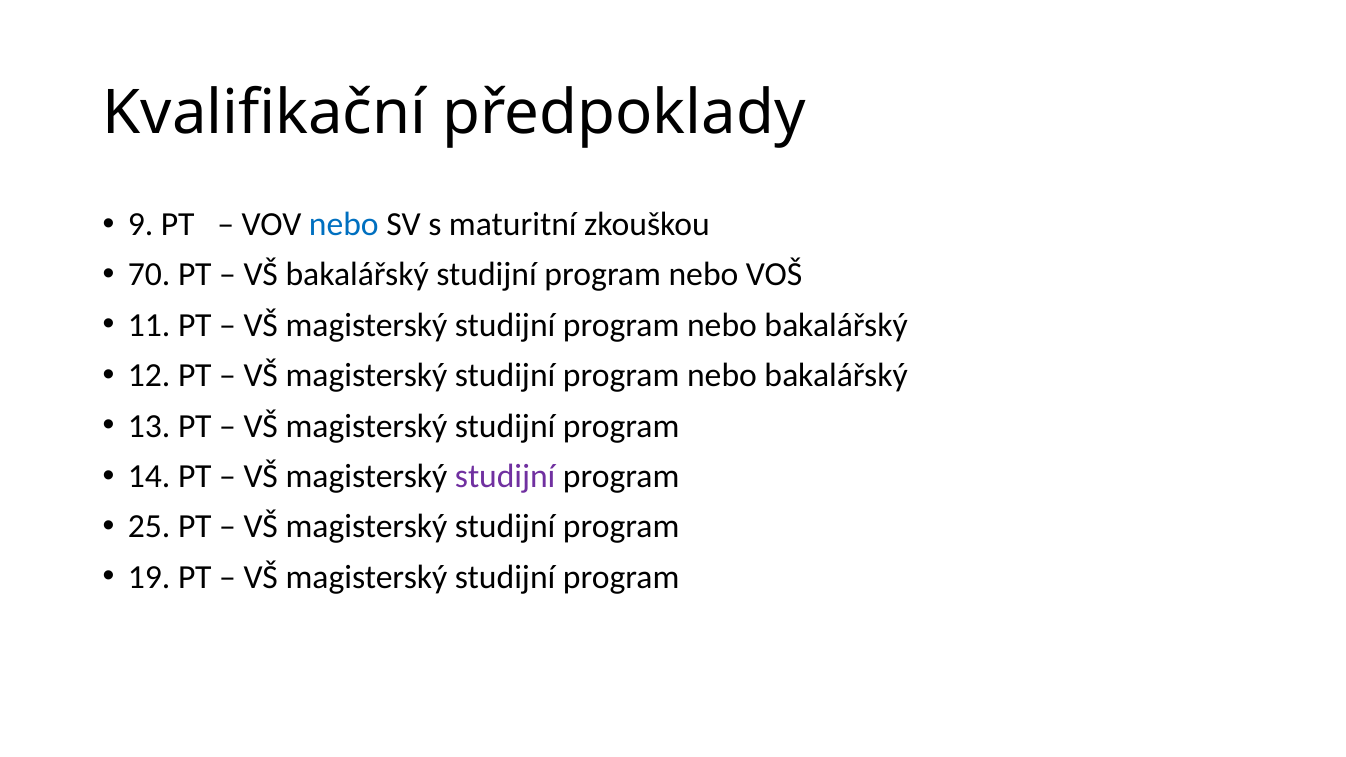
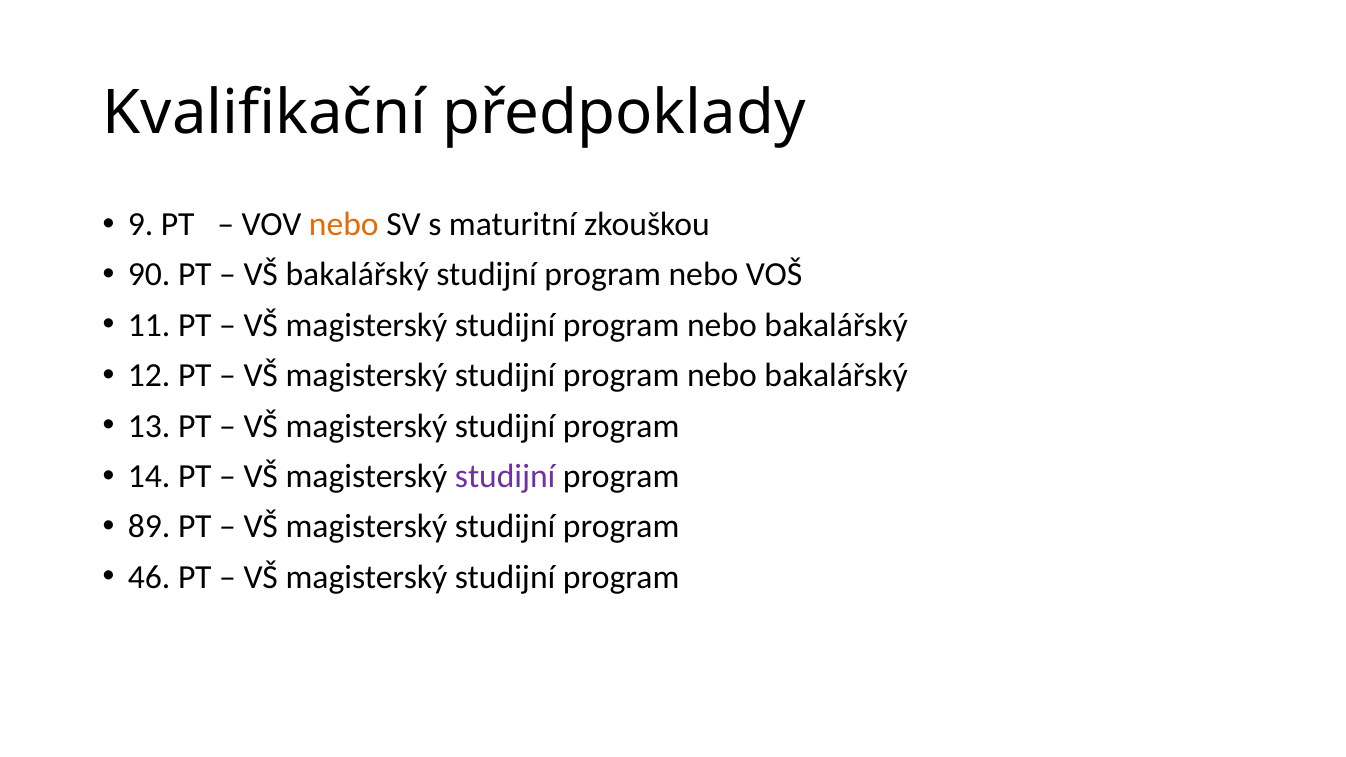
nebo colour: blue -> orange (344, 225)
70: 70 -> 90 (149, 275)
25: 25 -> 89 (149, 527)
19: 19 -> 46 (149, 577)
